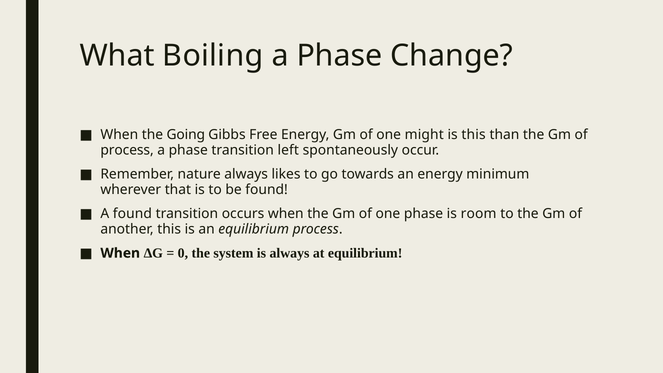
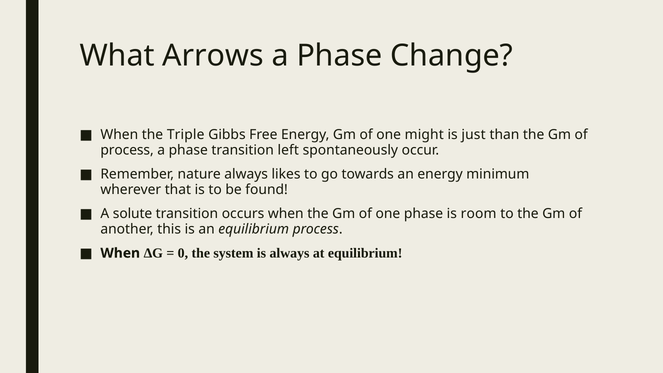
Boiling: Boiling -> Arrows (213, 56)
Going: Going -> Triple (186, 135)
is this: this -> just (474, 135)
A found: found -> solute (133, 214)
